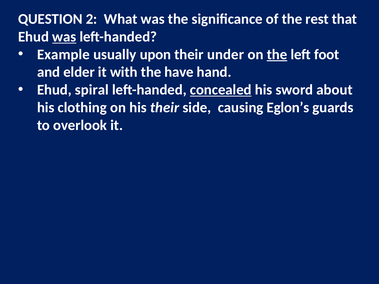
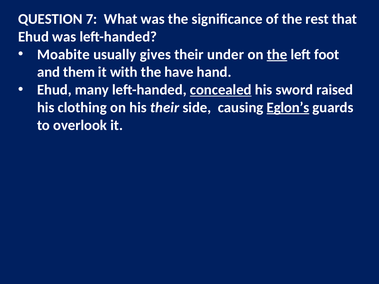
2: 2 -> 7 (92, 19)
was underline: present -> none (64, 37)
Example: Example -> Moabite (63, 54)
upon: upon -> gives (155, 54)
elder: elder -> them (79, 72)
spiral: spiral -> many (92, 90)
about: about -> raised (335, 90)
Eglon’s underline: none -> present (288, 108)
